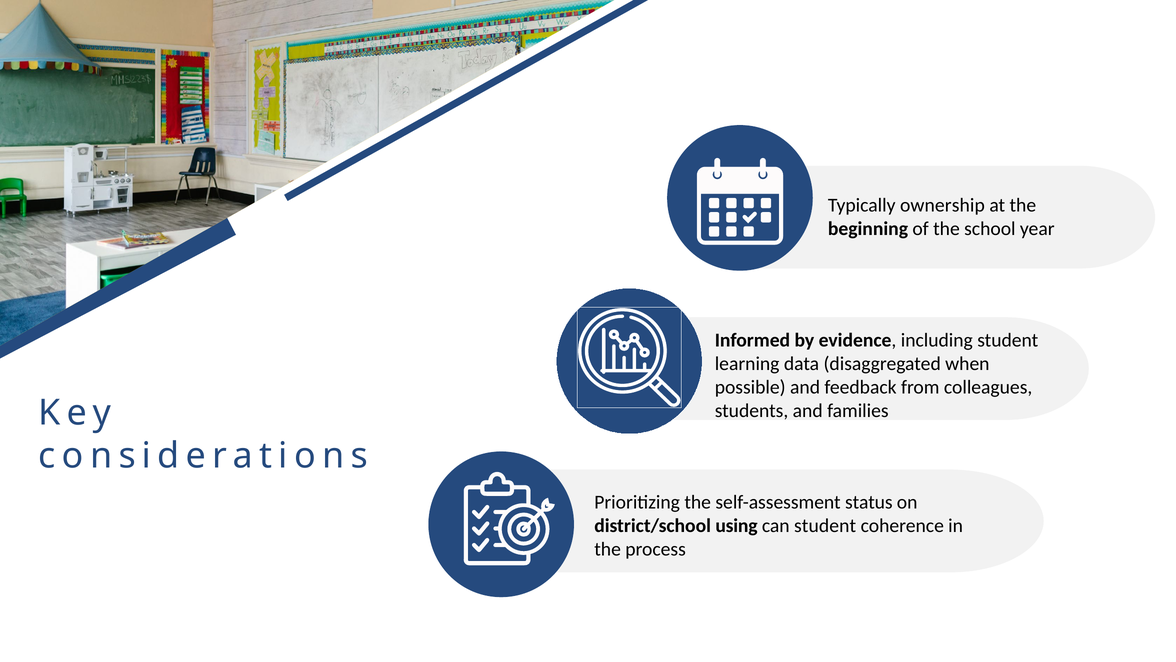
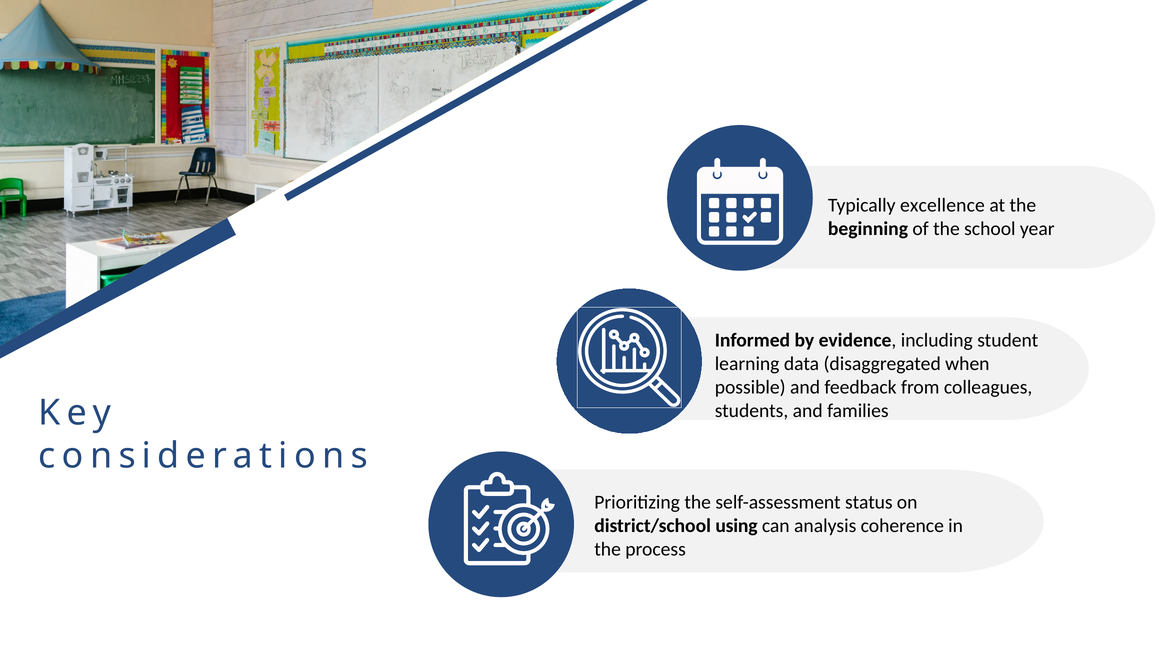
ownership: ownership -> excellence (942, 205)
can student: student -> analysis (825, 525)
